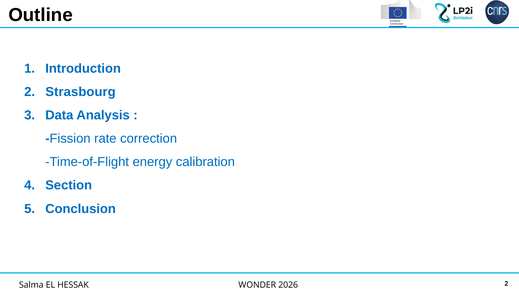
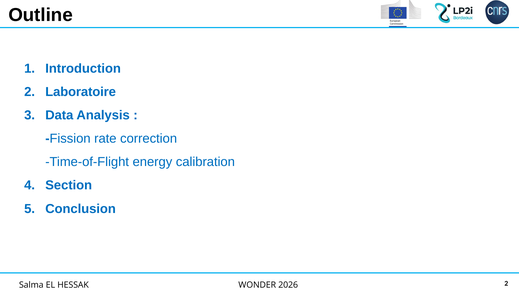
Strasbourg: Strasbourg -> Laboratoire (81, 92)
